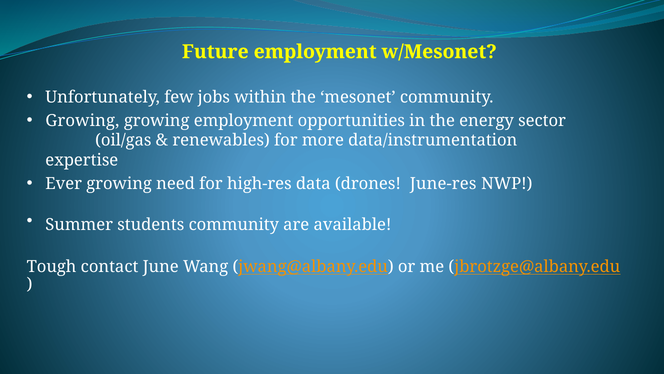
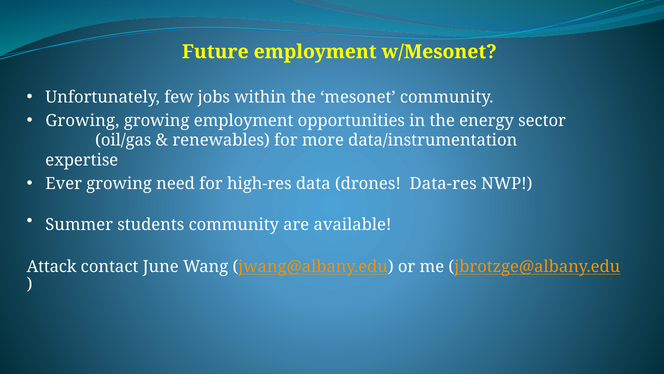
June-res: June-res -> Data-res (443, 183)
Tough: Tough -> Attack (52, 266)
